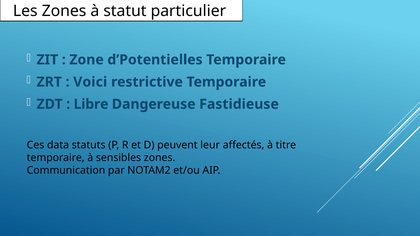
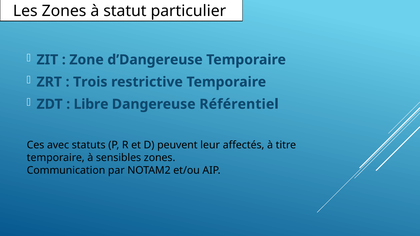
d’Potentielles: d’Potentielles -> d’Dangereuse (155, 60)
Voici: Voici -> Trois (90, 82)
Fastidieuse: Fastidieuse -> Référentiel (239, 104)
data: data -> avec (58, 145)
